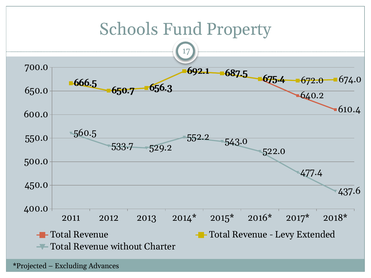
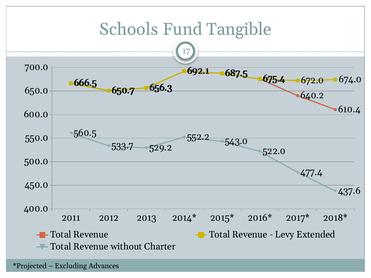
Property: Property -> Tangible (239, 29)
